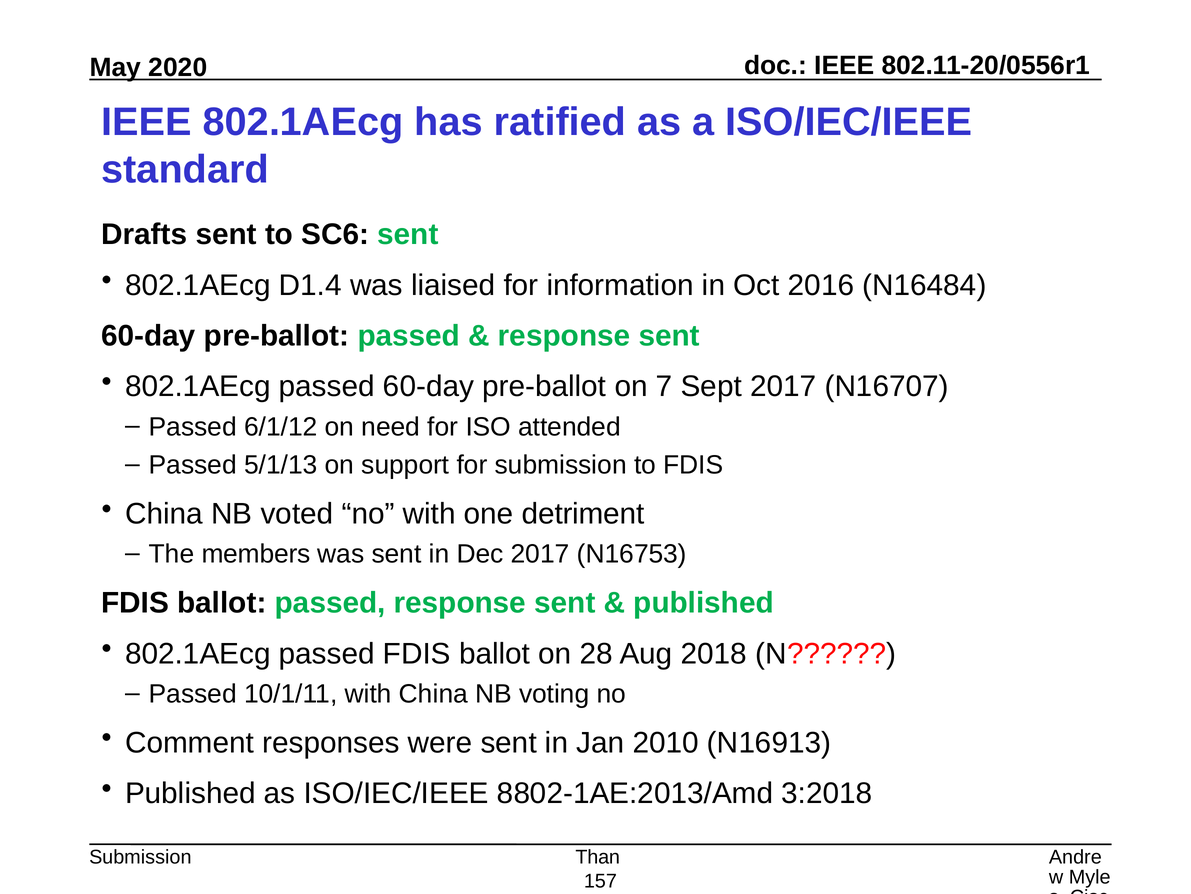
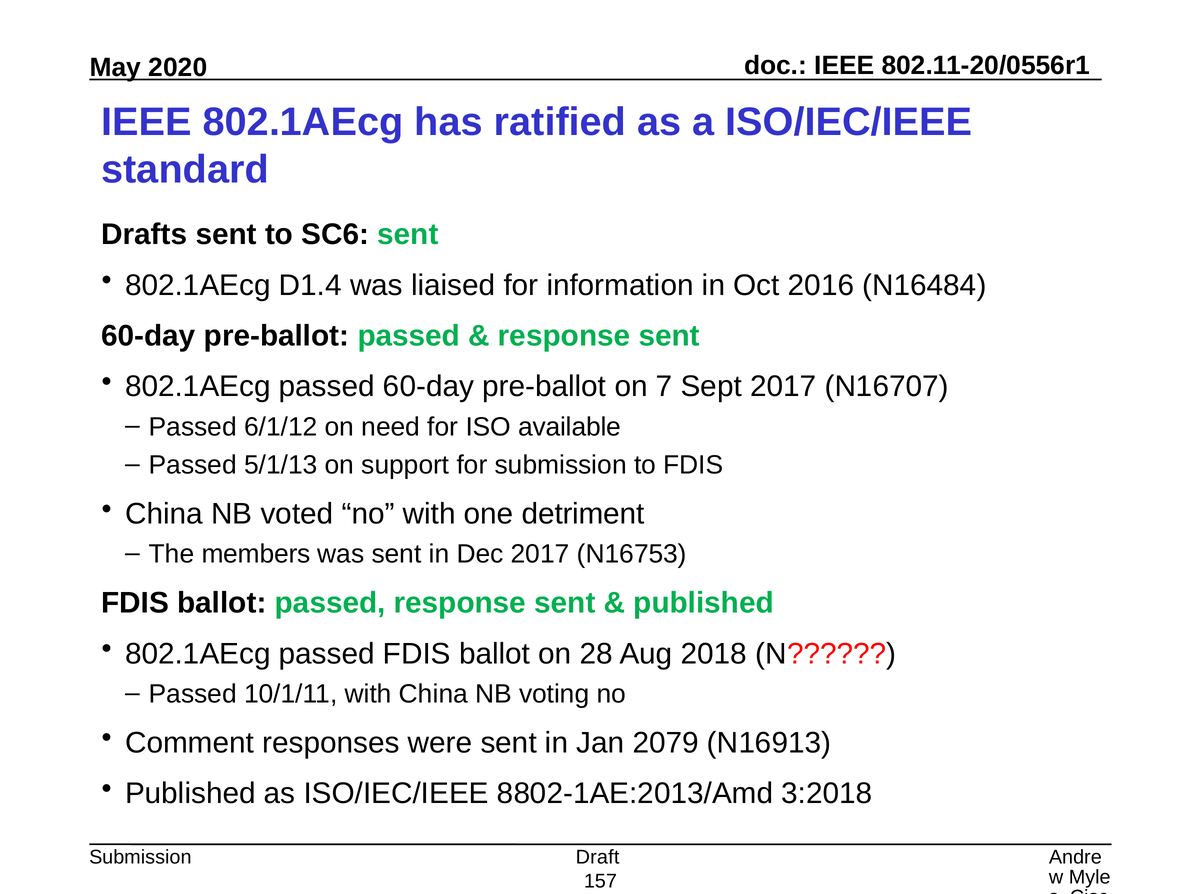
attended: attended -> available (570, 426)
2010: 2010 -> 2079 (666, 742)
Than: Than -> Draft (598, 857)
